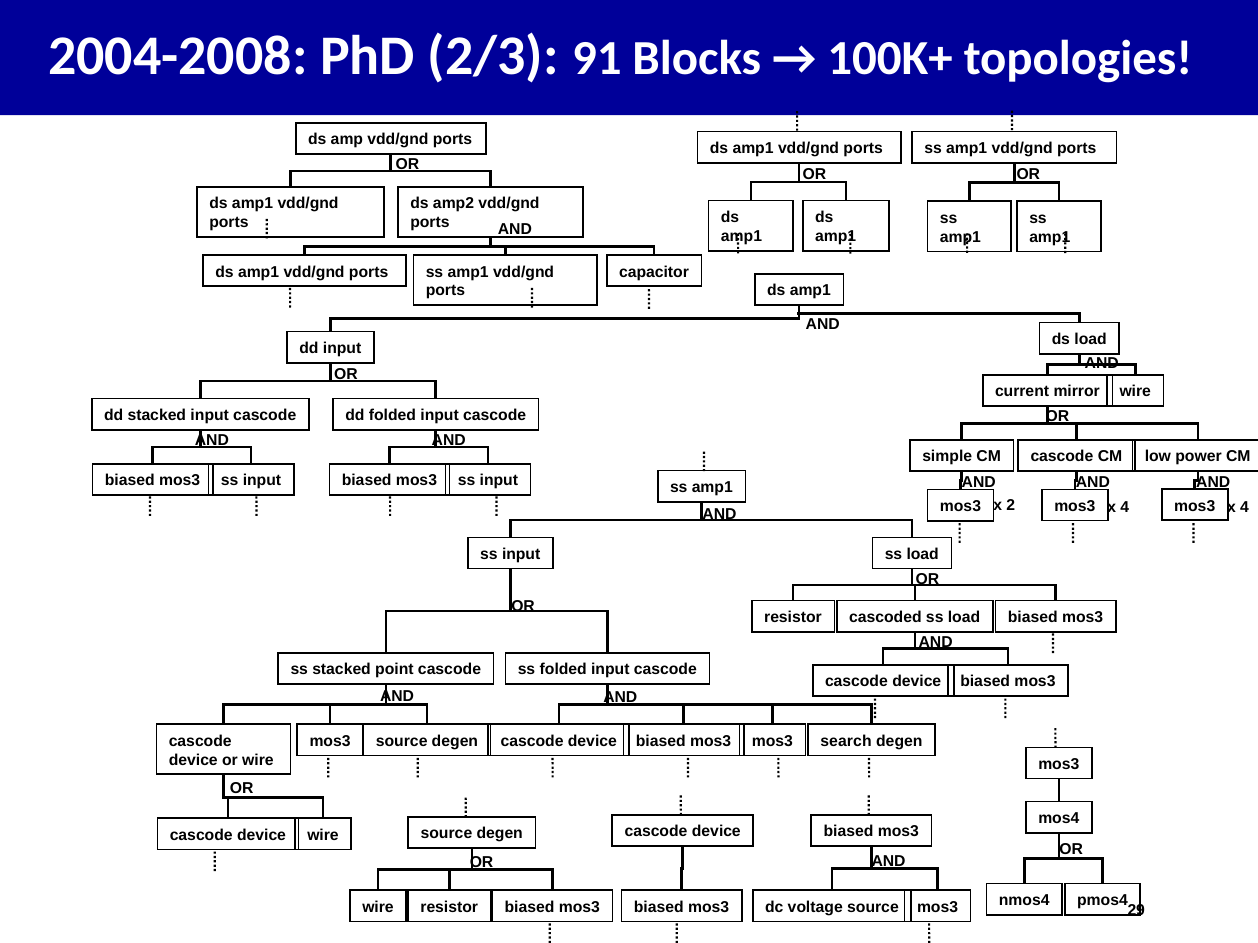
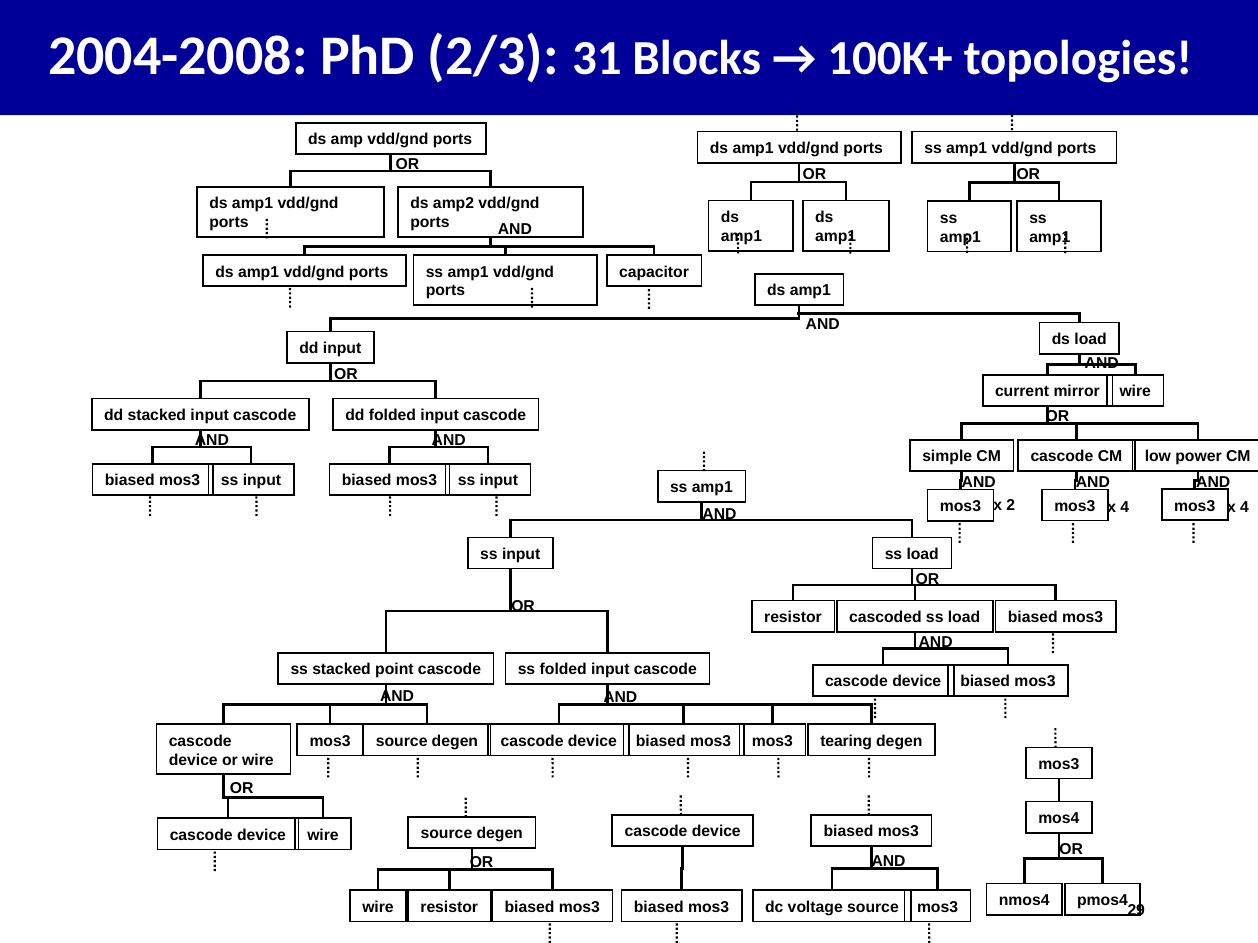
91: 91 -> 31 (597, 59)
search: search -> tearing (846, 741)
